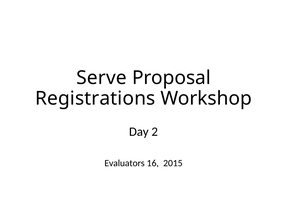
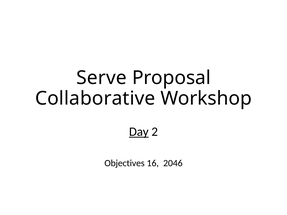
Registrations: Registrations -> Collaborative (95, 99)
Day underline: none -> present (139, 132)
Evaluators: Evaluators -> Objectives (125, 163)
2015: 2015 -> 2046 (173, 163)
